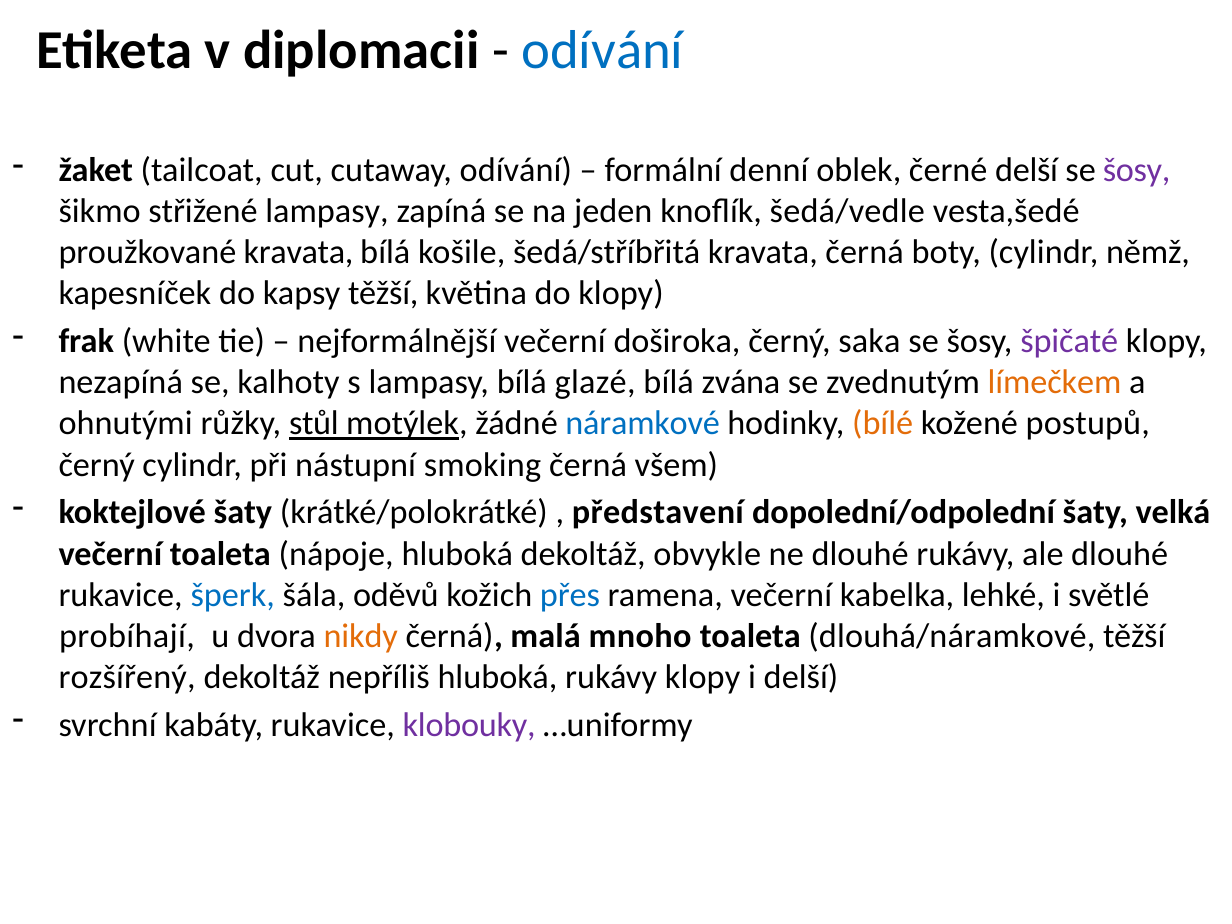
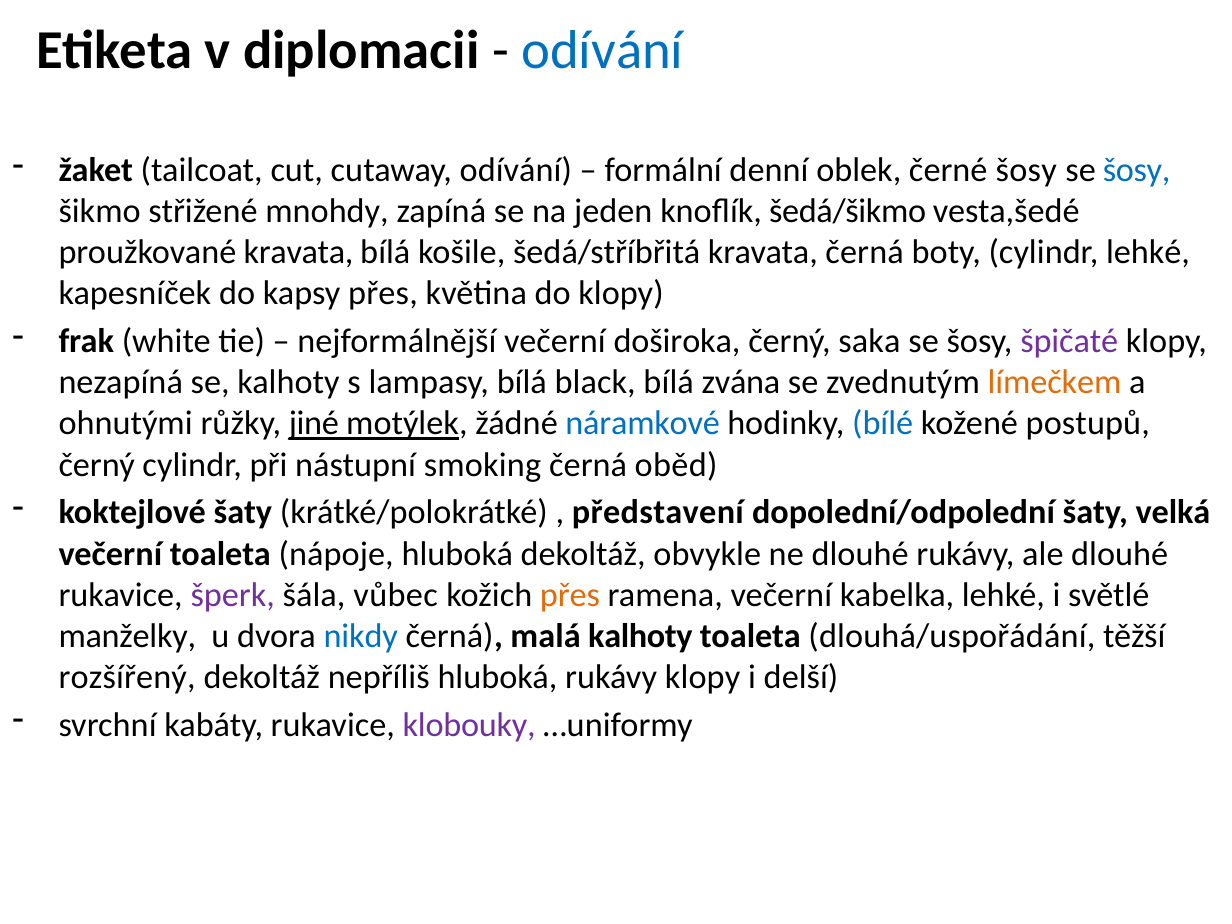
černé delší: delší -> šosy (1026, 170)
šosy colour: purple -> blue (1137, 170)
střižené lampasy: lampasy -> mnohdy (327, 211)
šedá/vedle: šedá/vedle -> šedá/šikmo (848, 211)
cylindr němž: němž -> lehké (1148, 253)
kapsy těžší: těžší -> přes (383, 294)
glazé: glazé -> black (595, 383)
stůl: stůl -> jiné (314, 424)
bílé colour: orange -> blue (883, 424)
všem: všem -> oběd (676, 465)
šperk colour: blue -> purple (233, 595)
oděvů: oděvů -> vůbec (396, 595)
přes colour: blue -> orange (570, 595)
probíhají: probíhají -> manželky (127, 636)
nikdy colour: orange -> blue (361, 636)
malá mnoho: mnoho -> kalhoty (640, 636)
dlouhá/náramkové: dlouhá/náramkové -> dlouhá/uspořádání (952, 636)
